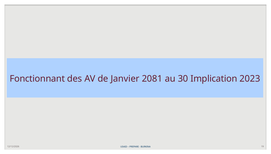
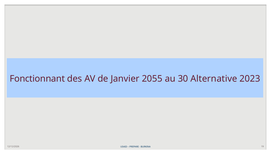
2081: 2081 -> 2055 (152, 78)
Implication: Implication -> Alternative (214, 78)
